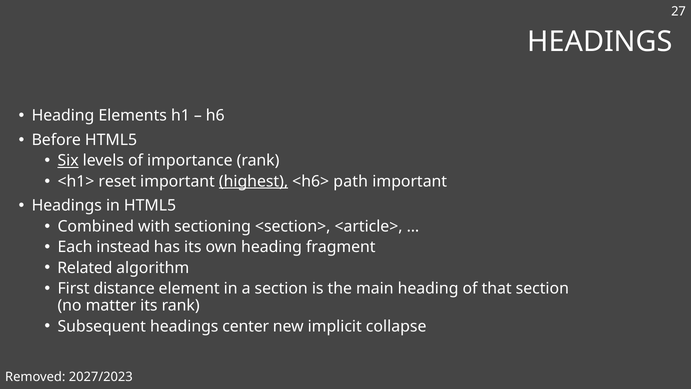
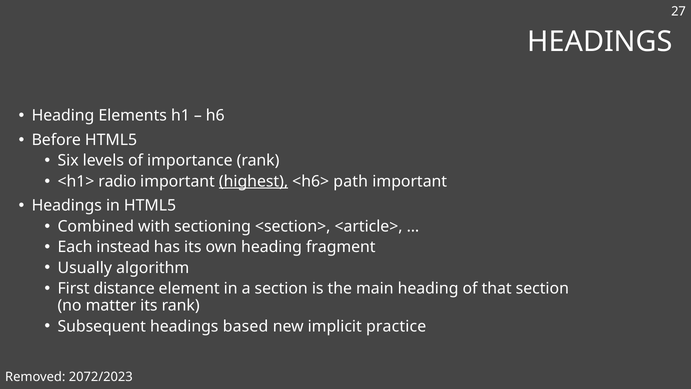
Six underline: present -> none (68, 161)
reset: reset -> radio (117, 181)
Related: Related -> Usually (85, 268)
center: center -> based (246, 326)
collapse: collapse -> practice (396, 326)
2027/2023: 2027/2023 -> 2072/2023 (101, 376)
